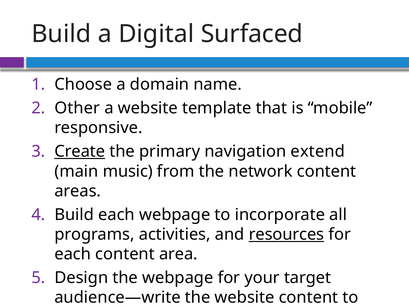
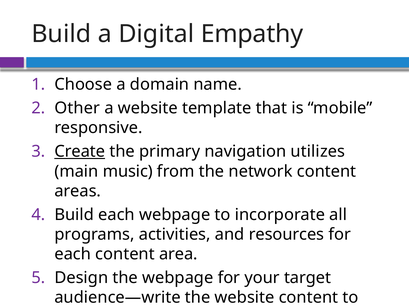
Surfaced: Surfaced -> Empathy (252, 34)
extend: extend -> utilizes (318, 152)
resources underline: present -> none (286, 235)
